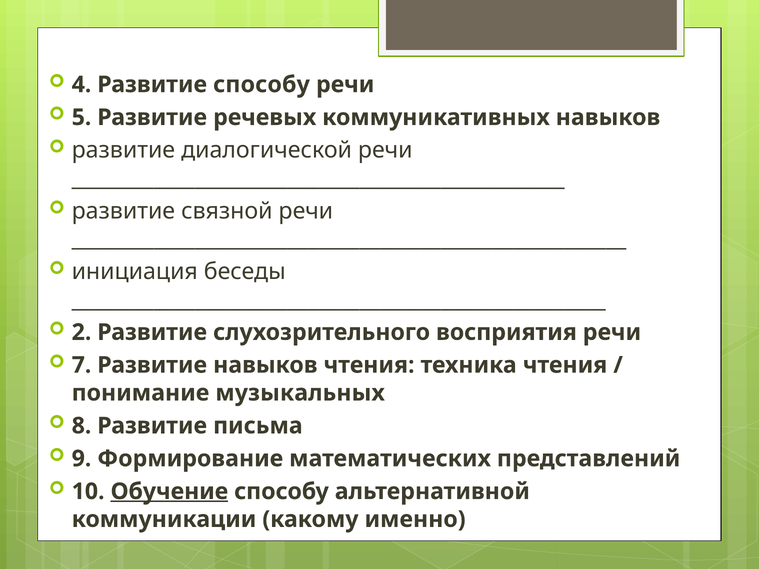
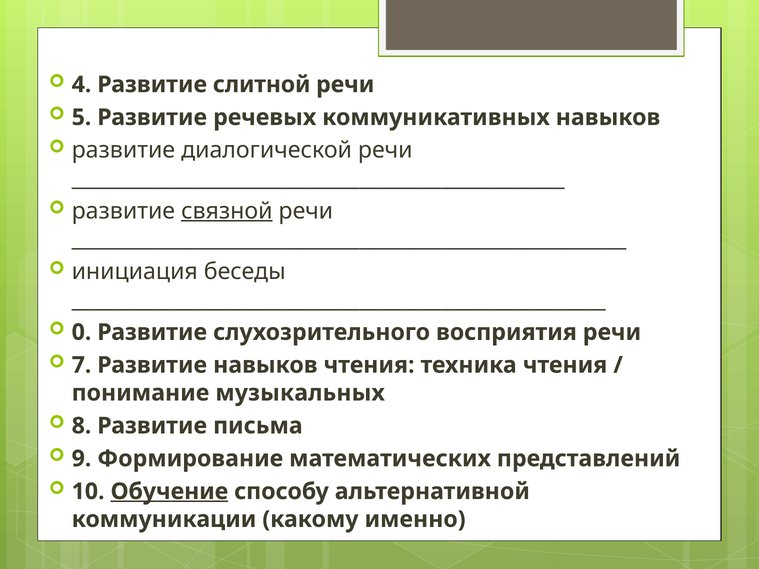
Развитие способу: способу -> слитной (262, 85)
связной underline: none -> present (227, 211)
2: 2 -> 0 (82, 332)
